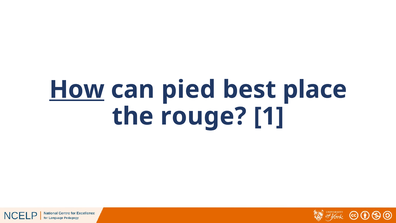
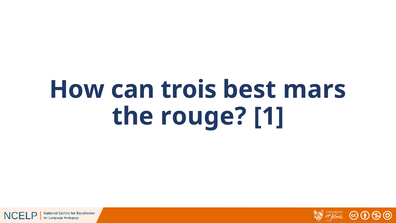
How underline: present -> none (77, 89)
pied: pied -> trois (189, 89)
place: place -> mars (315, 89)
